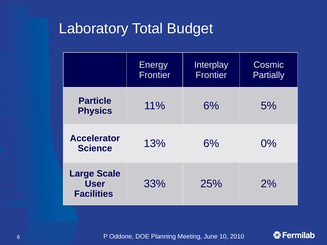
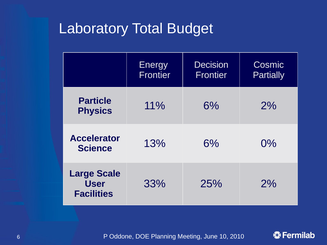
Interplay: Interplay -> Decision (211, 65)
6% 5%: 5% -> 2% (269, 106)
